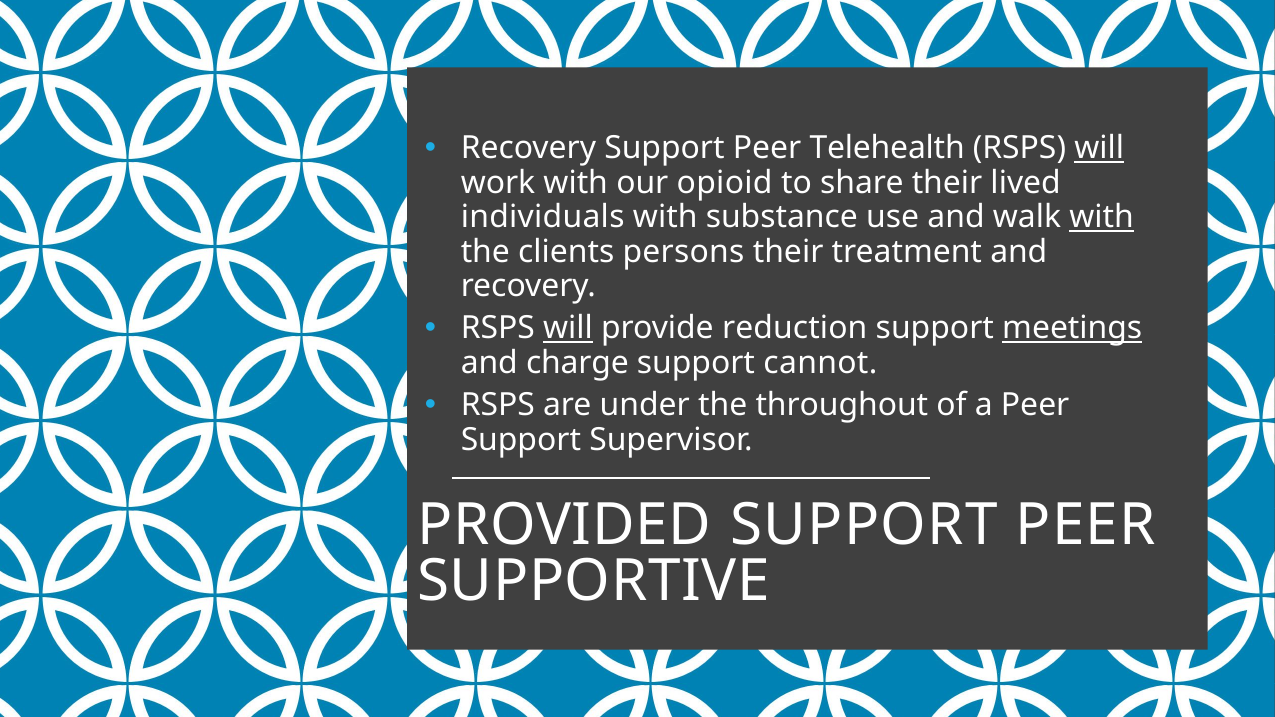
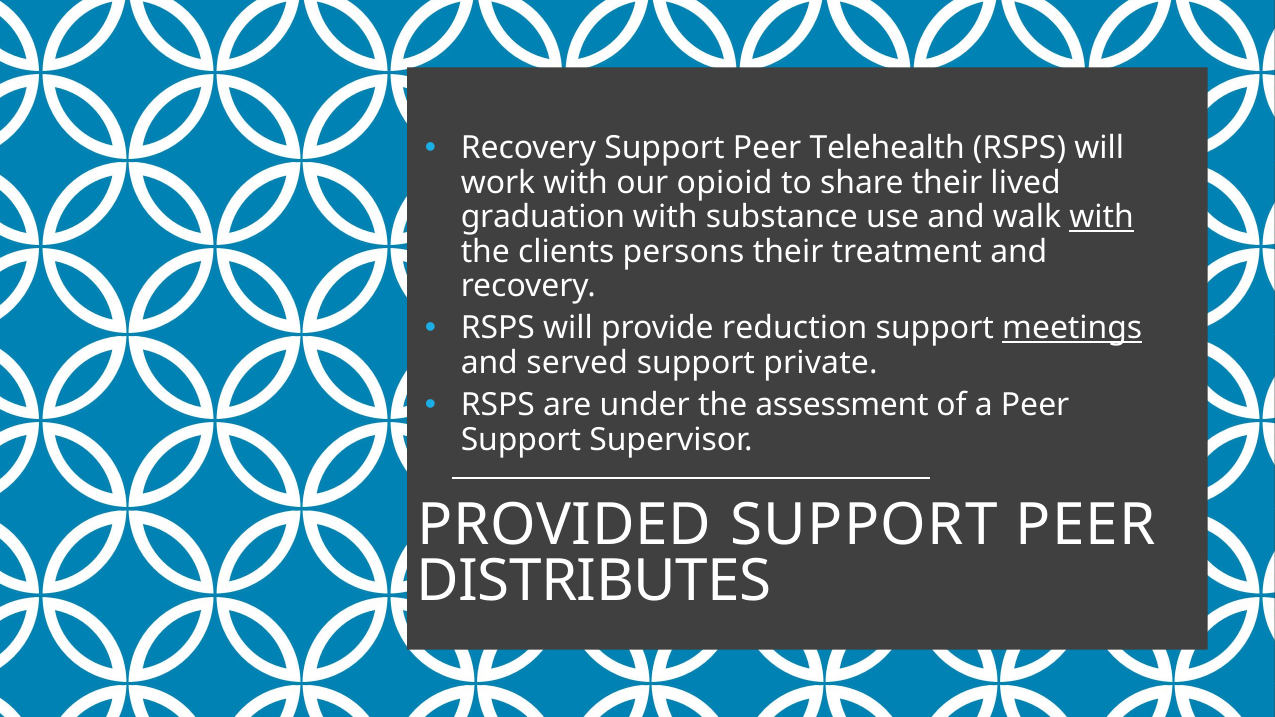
will underline: present -> none (1099, 148)
individuals: individuals -> graduation (543, 217)
will underline: present -> none (568, 328)
charge: charge -> served (577, 363)
cannot: cannot -> private (821, 363)
throughout: throughout -> assessment (842, 405)
SUPPORTIVE: SUPPORTIVE -> DISTRIBUTES (594, 582)
